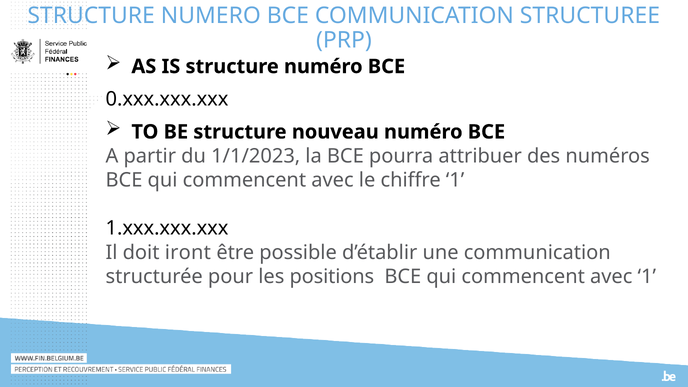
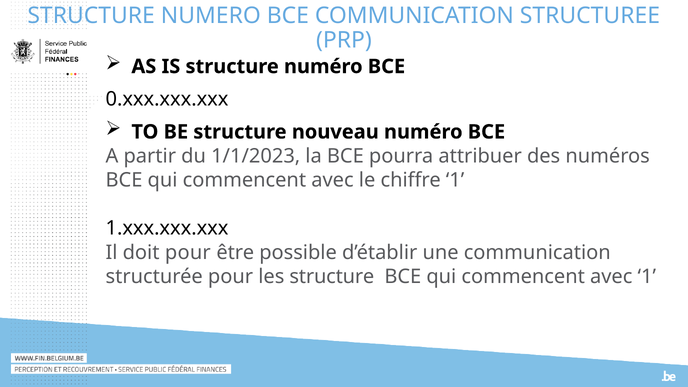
doit iront: iront -> pour (188, 252)
les positions: positions -> structure (332, 276)
